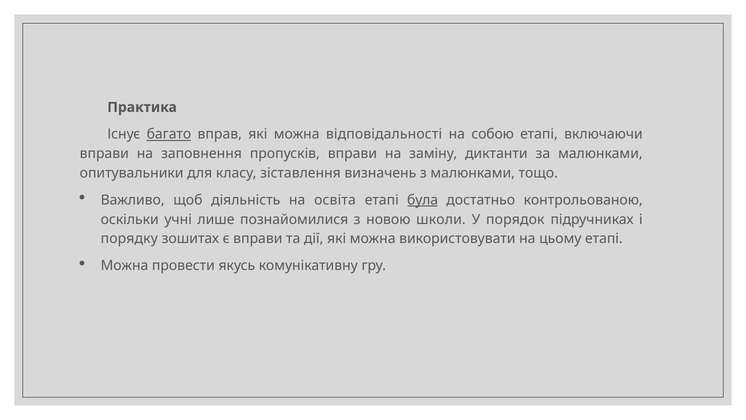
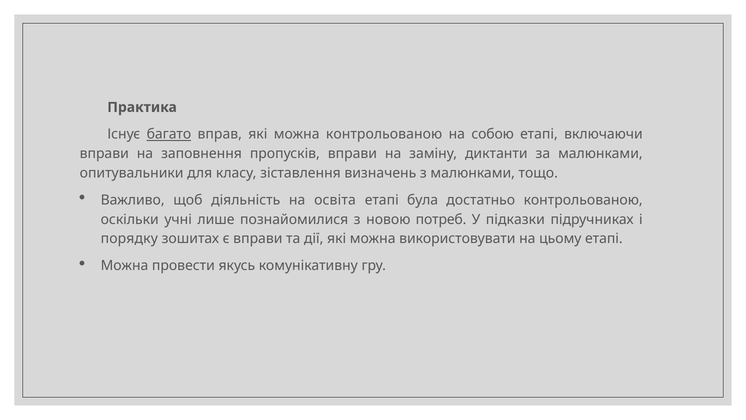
можна відповідальності: відповідальності -> контрольованою (384, 134)
була underline: present -> none (423, 200)
школи: школи -> потреб (441, 219)
порядок: порядок -> підказки (515, 219)
